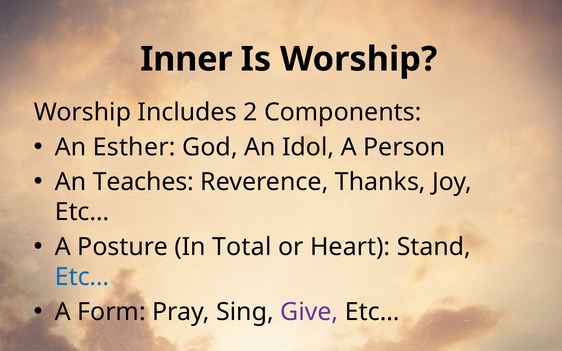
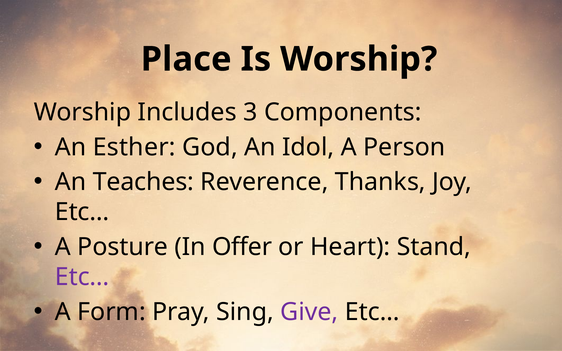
Inner: Inner -> Place (186, 59)
2: 2 -> 3 (250, 112)
Total: Total -> Offer (242, 247)
Etc… colour: blue -> purple (82, 277)
